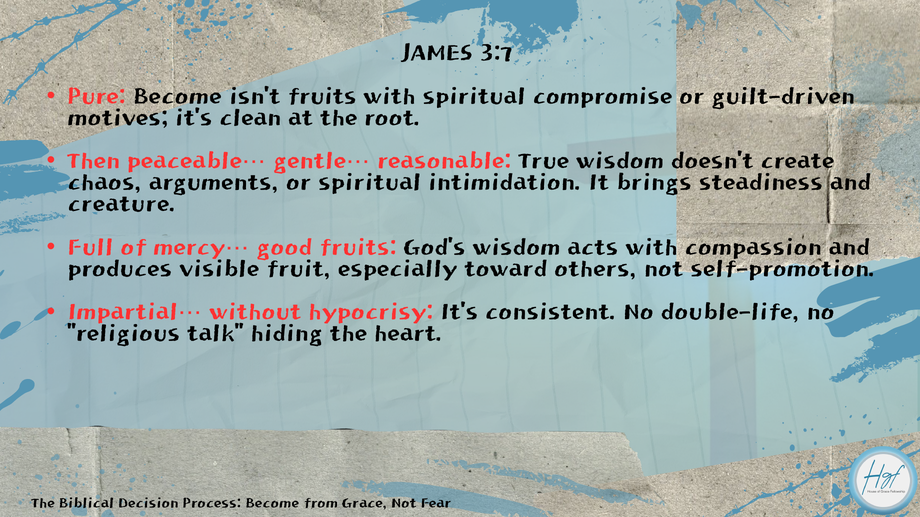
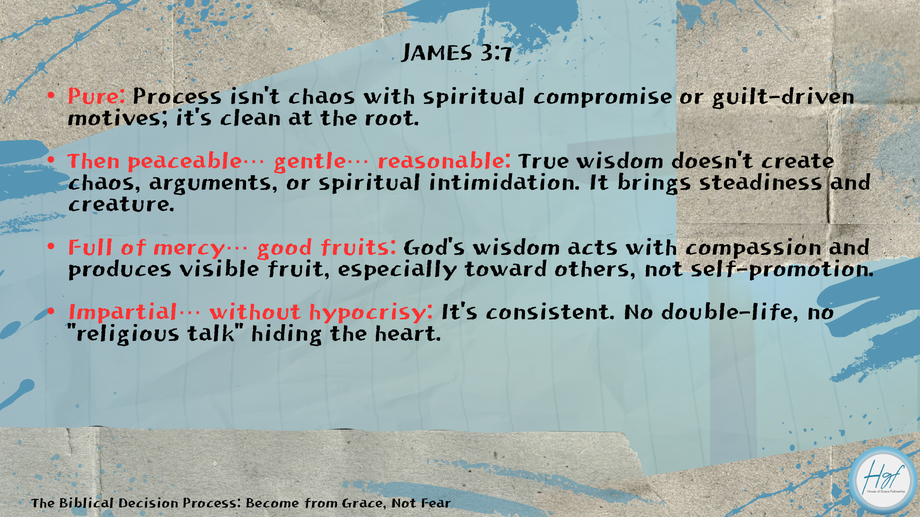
Pure Become: Become -> Process (177, 97)
isn’t fruits: fruits -> chaos (322, 97)
